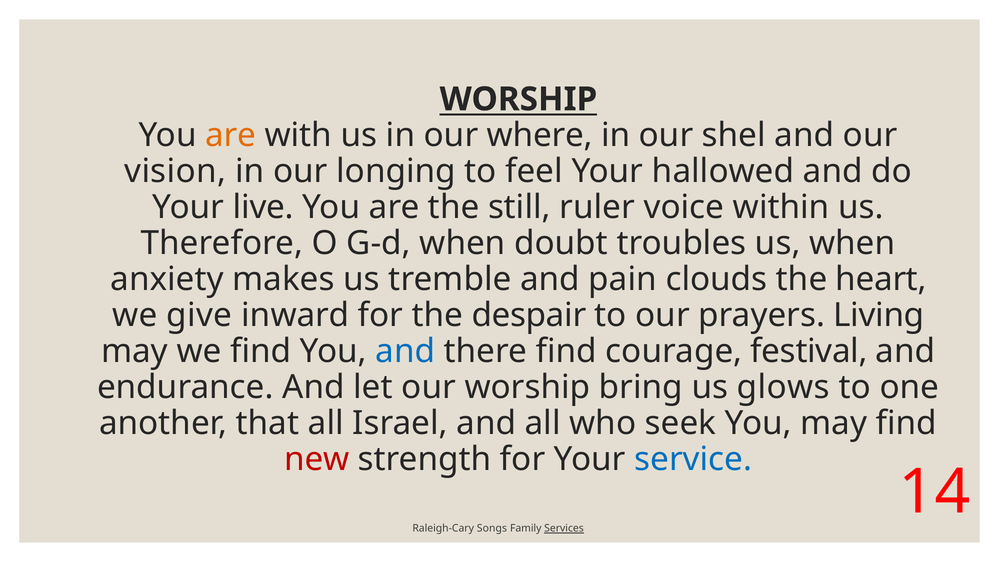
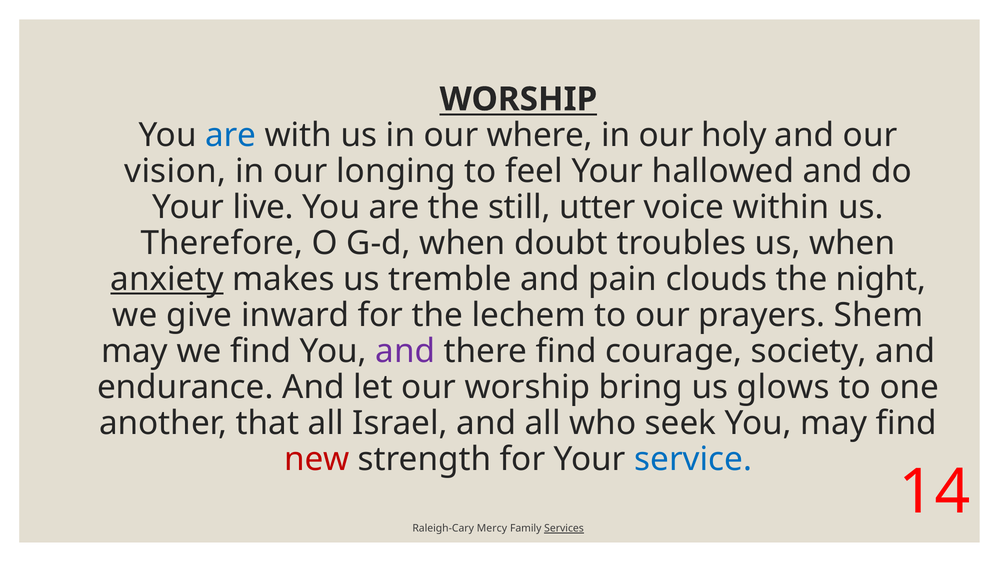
are colour: orange -> blue (231, 135)
shel: shel -> holy (734, 135)
ruler: ruler -> utter (597, 207)
anxiety underline: none -> present (167, 279)
heart: heart -> night (881, 279)
despair: despair -> lechem (529, 315)
Living: Living -> Shem (879, 315)
and colour: blue -> purple (405, 351)
festival: festival -> society (809, 351)
Songs: Songs -> Mercy (492, 528)
